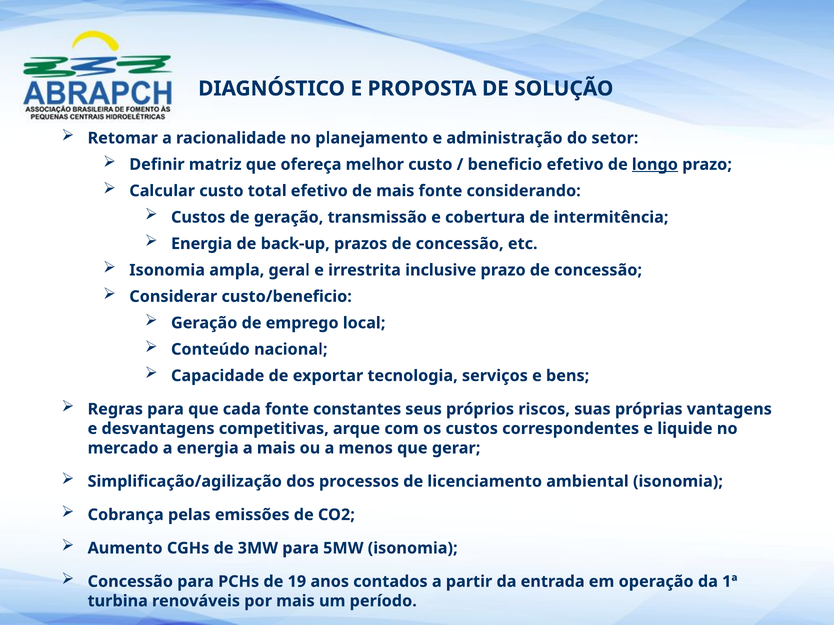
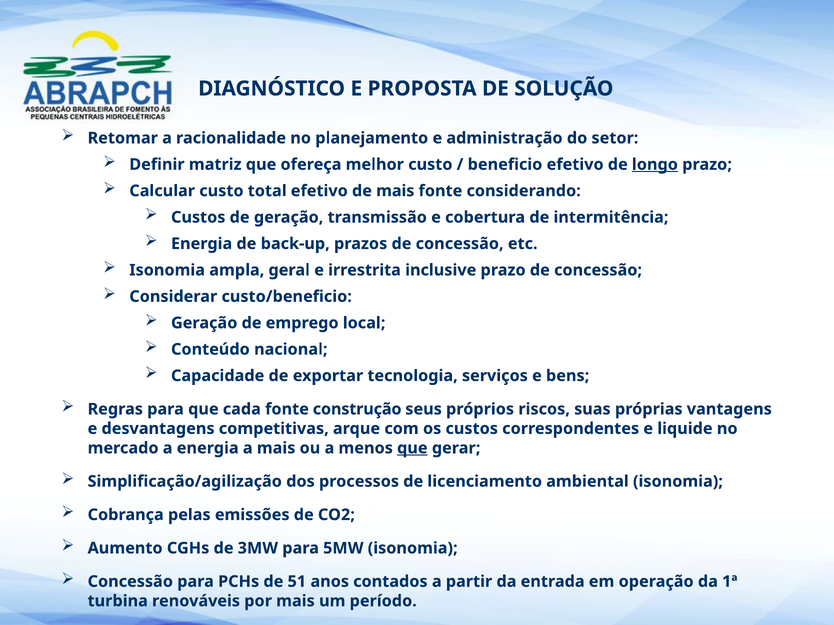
constantes: constantes -> construção (357, 409)
que underline: none -> present (412, 448)
19: 19 -> 51 (297, 582)
